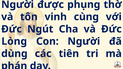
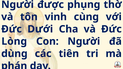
Ngút: Ngút -> Dưới (40, 29)
